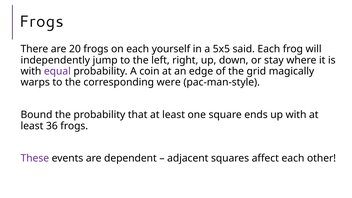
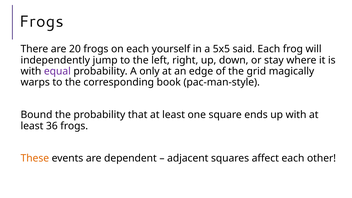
coin: coin -> only (149, 71)
were: were -> book (169, 82)
These colour: purple -> orange (35, 158)
